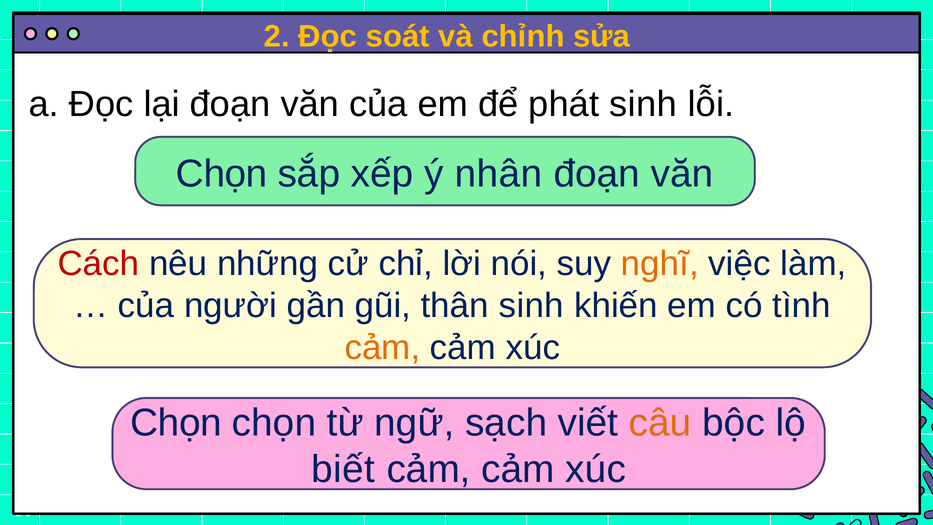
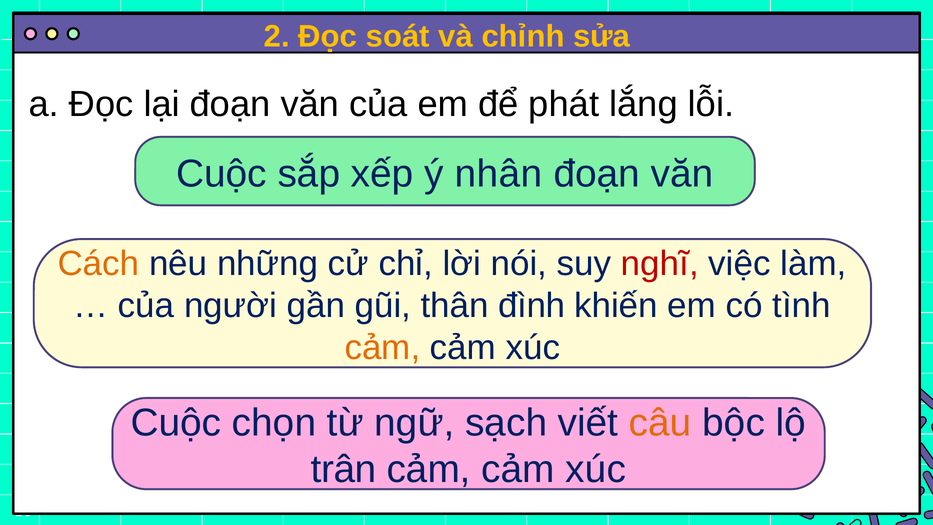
phát sinh: sinh -> lắng (644, 104)
Chọn: Chọn -> Cuộc (222, 174)
Cách colour: red -> orange (99, 264)
nghĩ colour: orange -> red (660, 264)
thân sinh: sinh -> đình (532, 305)
Chọn: Chọn -> Cuộc (176, 423)
biết: biết -> trân (344, 469)
